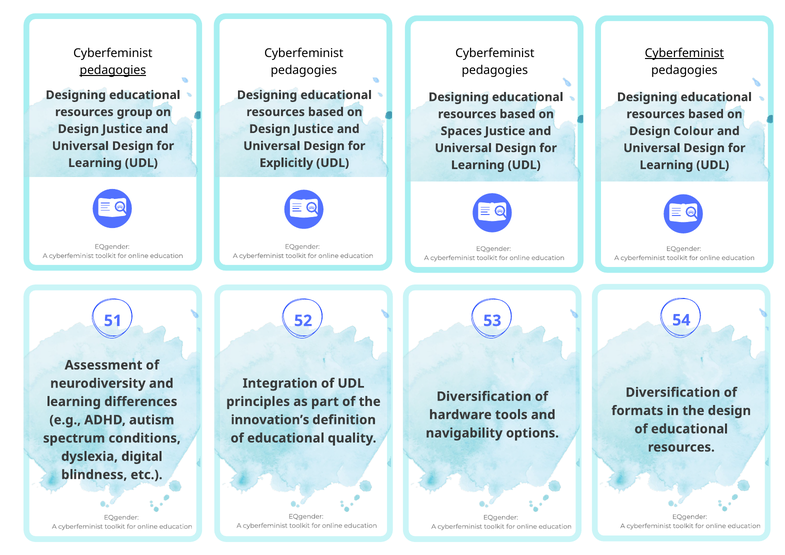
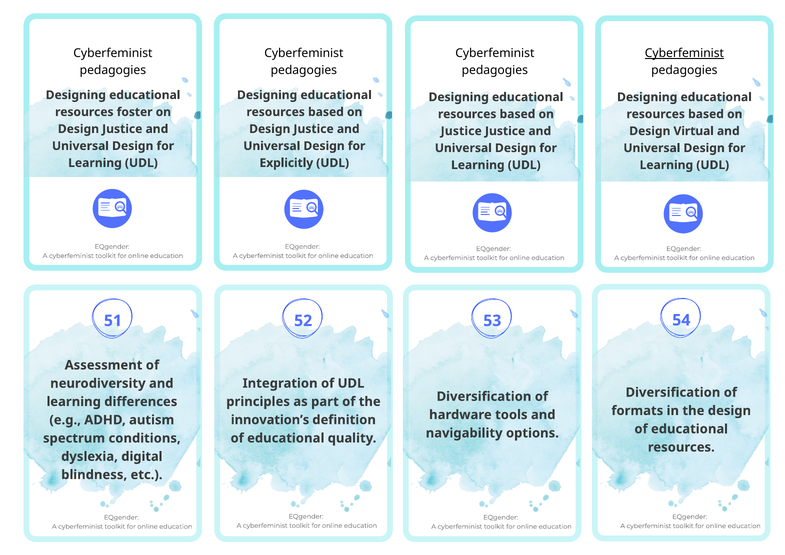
pedagogies underline: present -> none (113, 70)
group: group -> foster (135, 112)
Spaces: Spaces -> Justice (461, 131)
Colour: Colour -> Virtual (694, 131)
